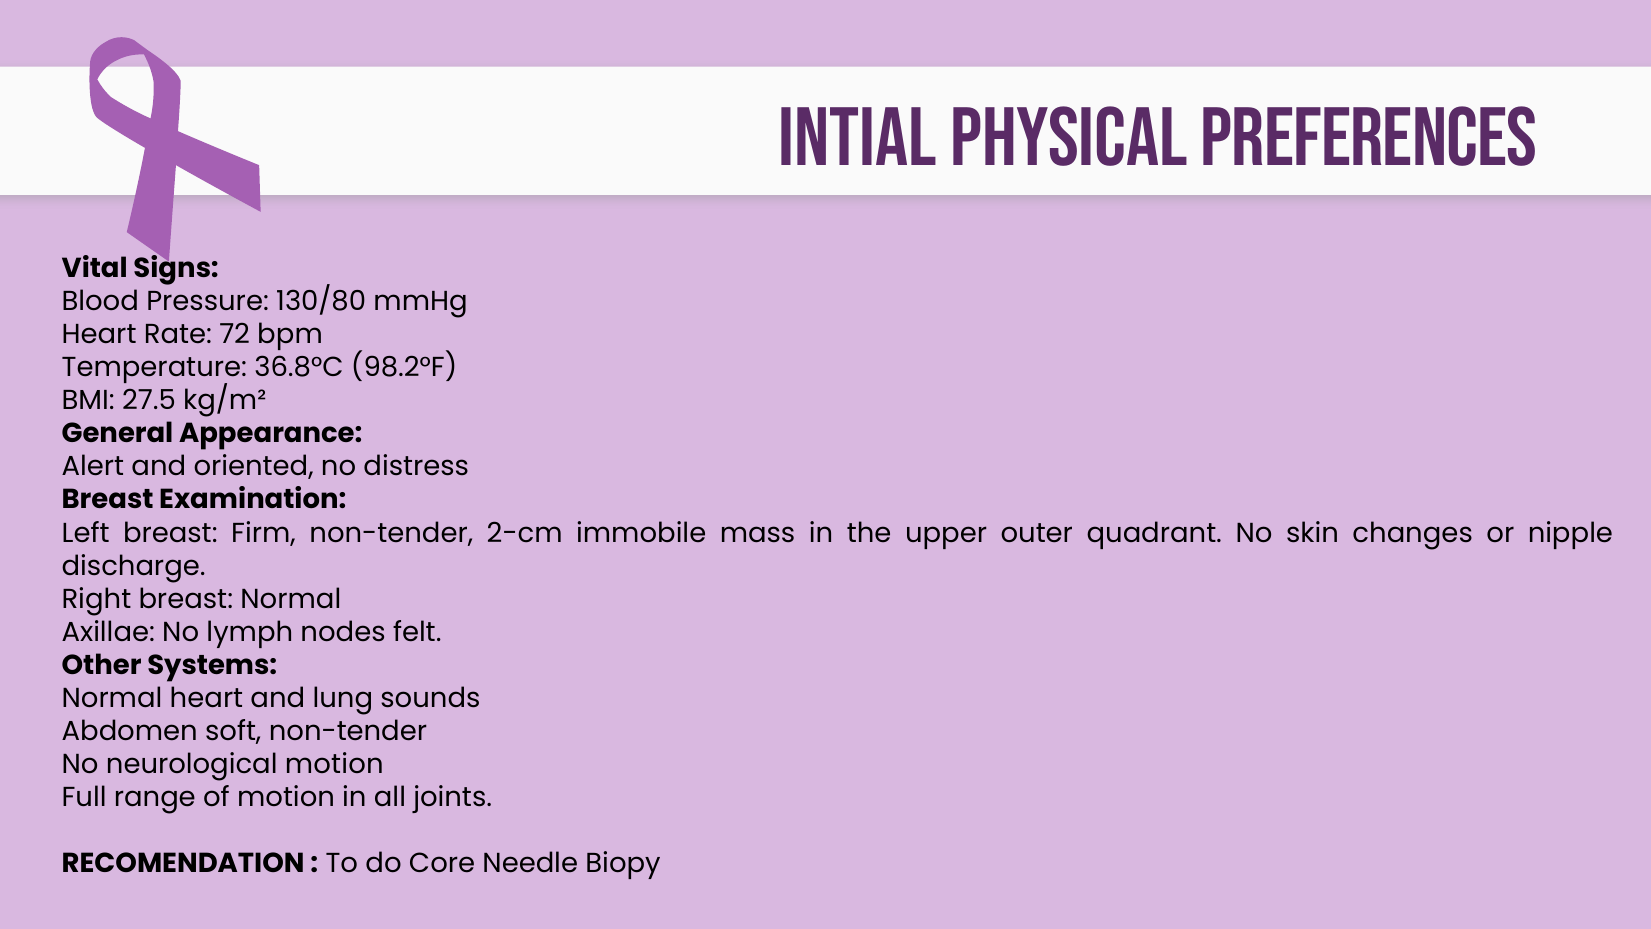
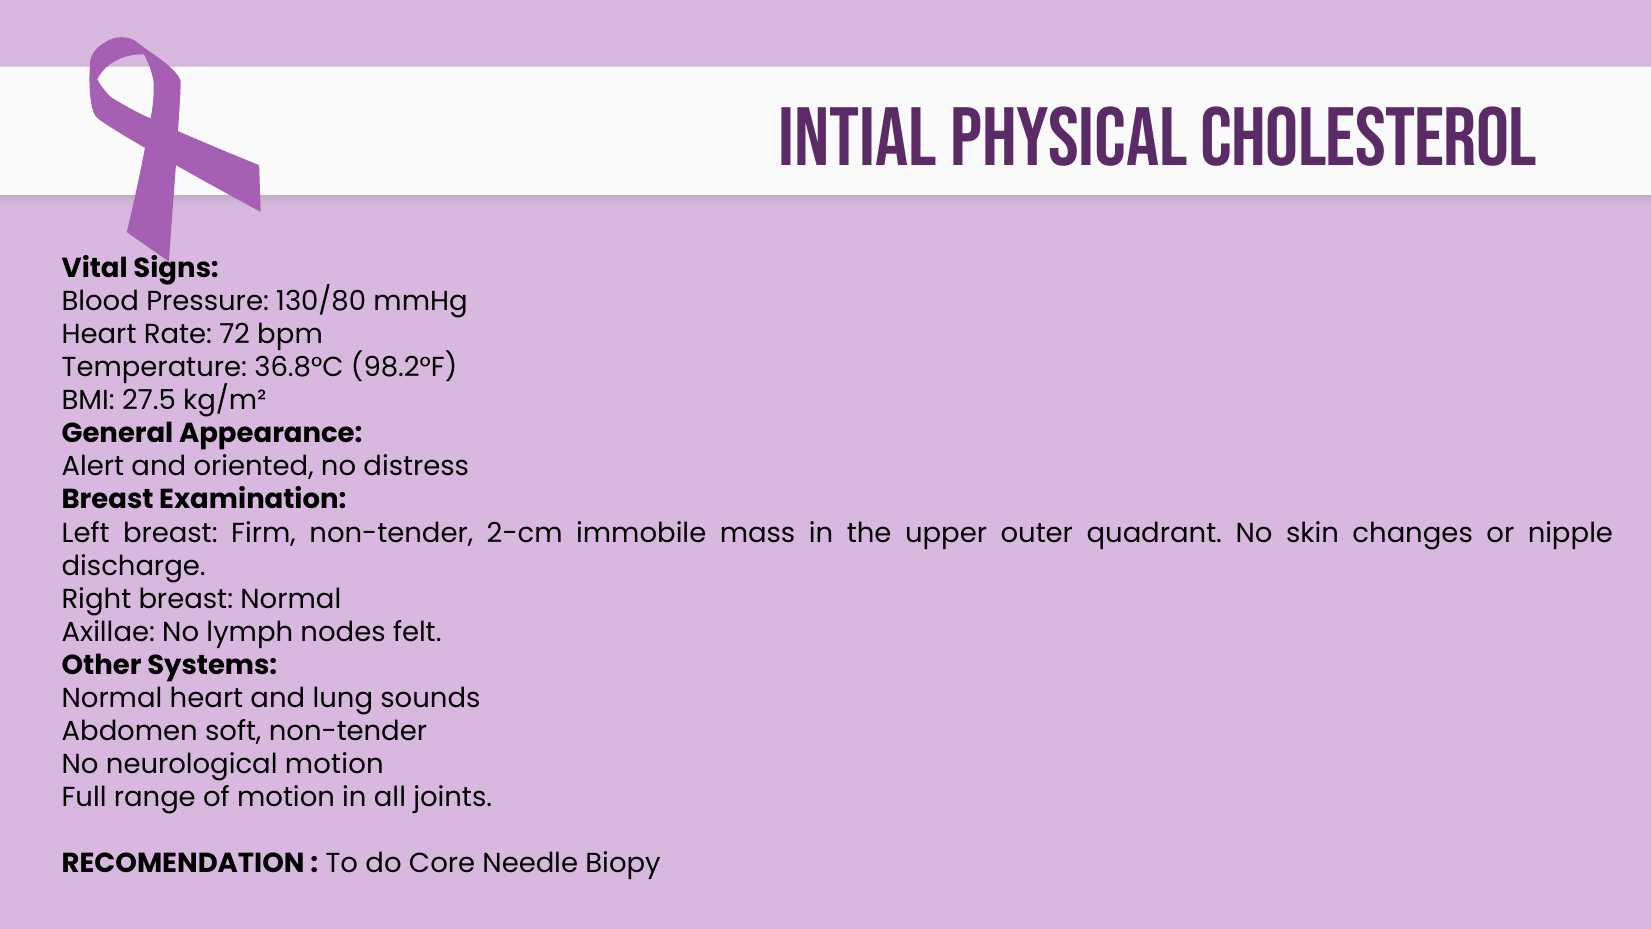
PREFERENCES: PREFERENCES -> CHOLESTEROL (1369, 138)
